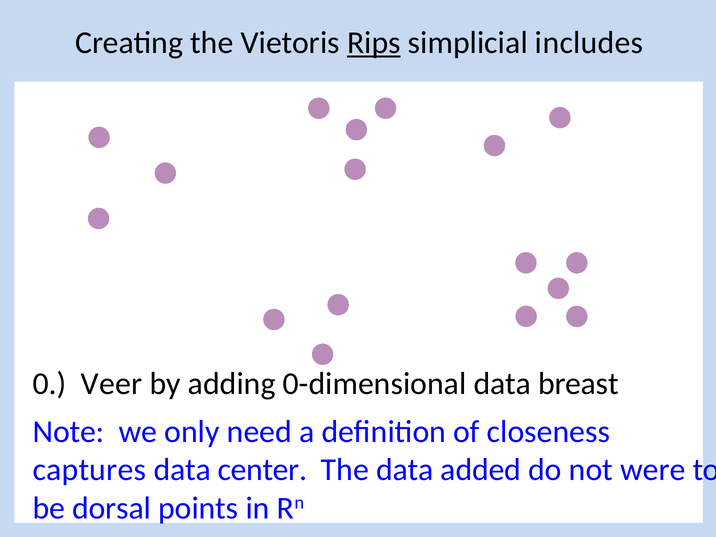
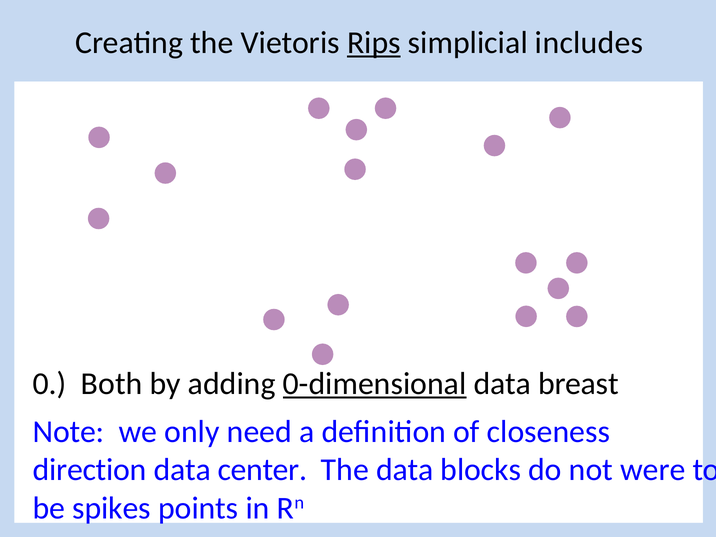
Veer: Veer -> Both (112, 384)
0-dimensional underline: none -> present (375, 384)
captures: captures -> direction (90, 470)
added: added -> blocks (481, 470)
dorsal: dorsal -> spikes (112, 508)
